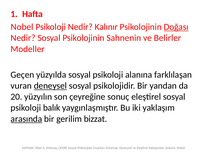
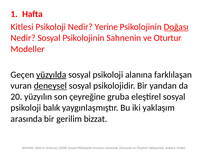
Nobel: Nobel -> Kitlesi (22, 27)
Kalınır: Kalınır -> Yerine (106, 27)
Belirler: Belirler -> Oturtur (168, 38)
yüzyılda underline: none -> present (51, 74)
sonuç: sonuç -> gruba (118, 96)
arasında underline: present -> none (26, 118)
